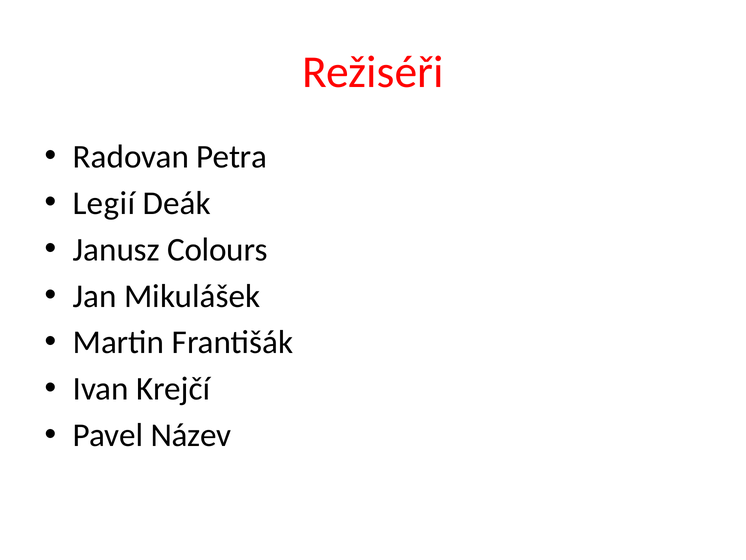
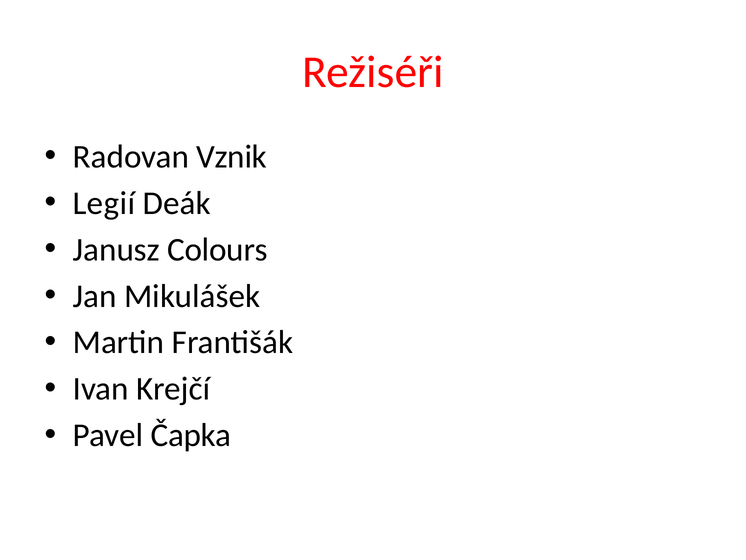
Petra: Petra -> Vznik (232, 156)
Název: Název -> Čapka (191, 435)
